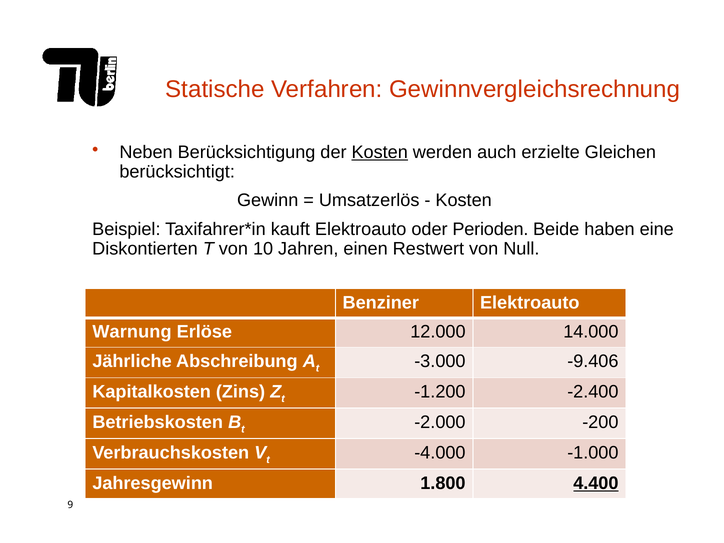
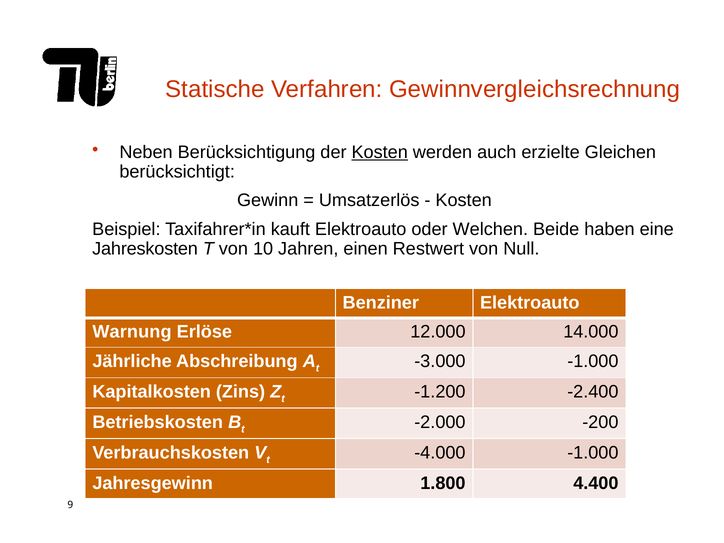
Perioden: Perioden -> Welchen (490, 229)
Diskontierten: Diskontierten -> Jahreskosten (145, 249)
-3.000 -9.406: -9.406 -> -1.000 (593, 361)
4.400 underline: present -> none (596, 483)
